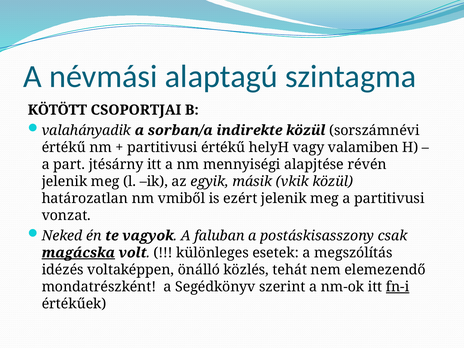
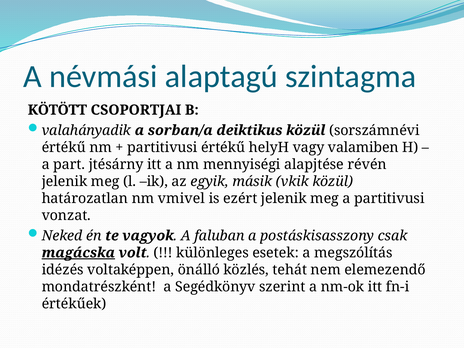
indirekte: indirekte -> deiktikus (249, 130)
vmiből: vmiből -> vmivel (181, 198)
fn-i underline: present -> none (398, 287)
